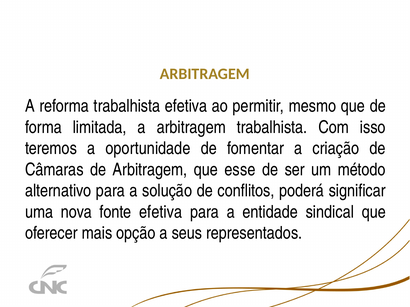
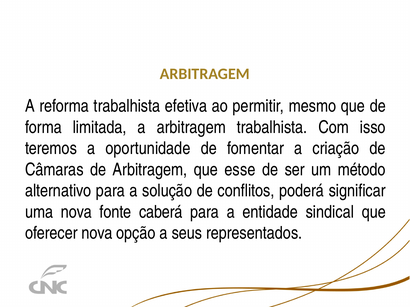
fonte efetiva: efetiva -> caberá (161, 212)
oferecer mais: mais -> nova (97, 233)
